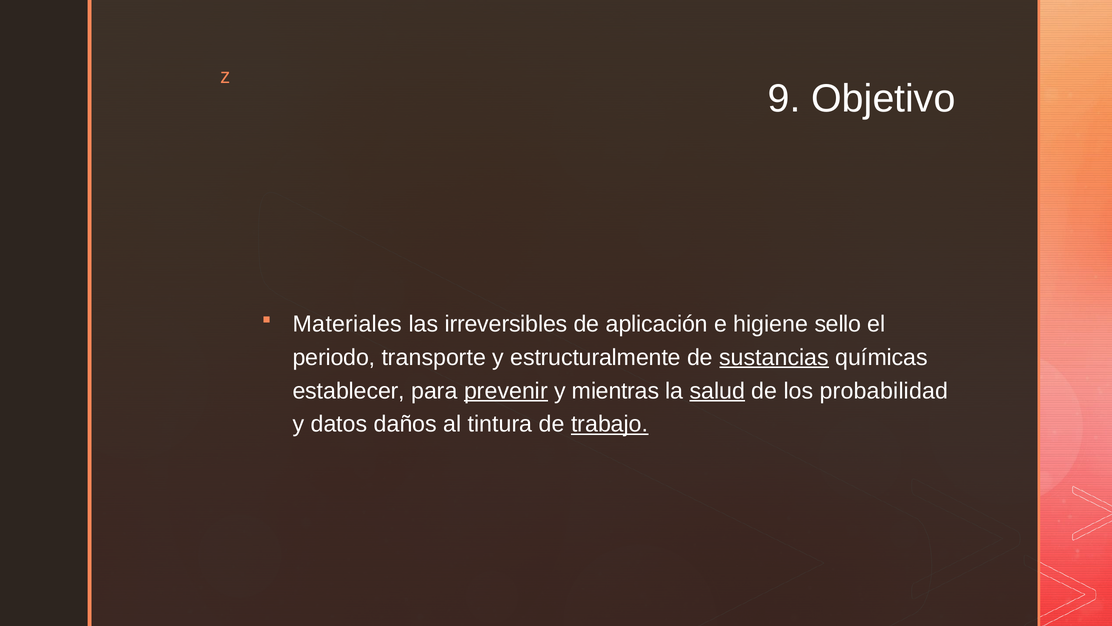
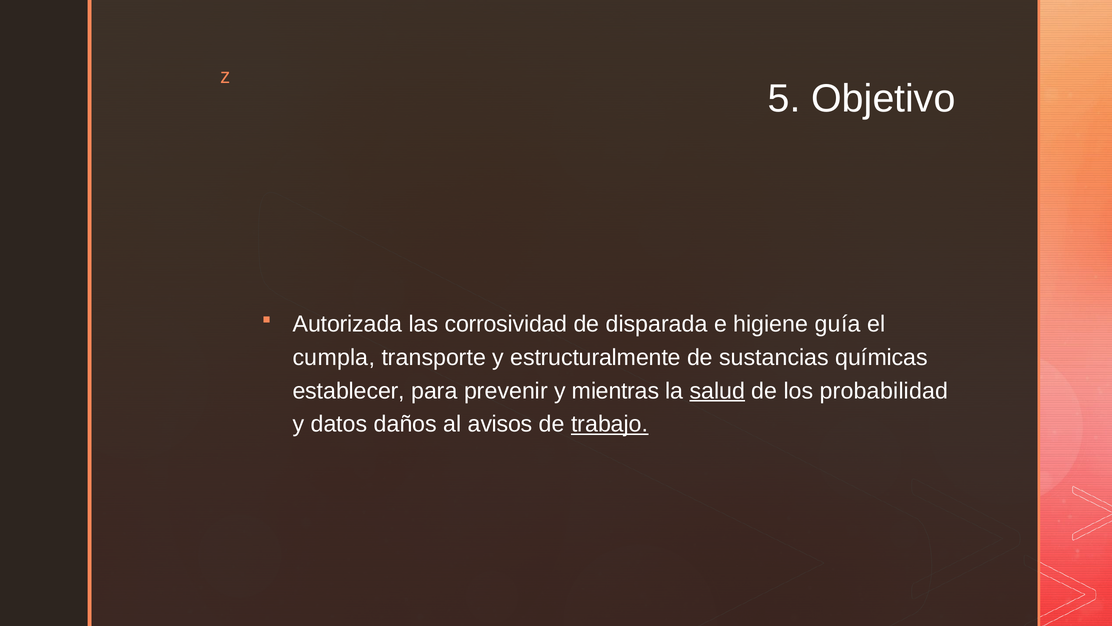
9: 9 -> 5 (784, 99)
Materiales: Materiales -> Autorizada (348, 324)
irreversibles: irreversibles -> corrosividad (506, 324)
aplicación: aplicación -> disparada (657, 324)
sello: sello -> guía (838, 324)
periodo: periodo -> cumpla (334, 357)
sustancias underline: present -> none (774, 357)
prevenir underline: present -> none (506, 391)
tintura: tintura -> avisos (500, 424)
